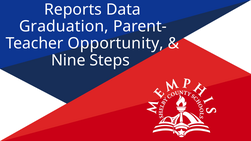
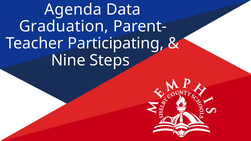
Reports: Reports -> Agenda (73, 9)
Opportunity: Opportunity -> Participating (116, 43)
